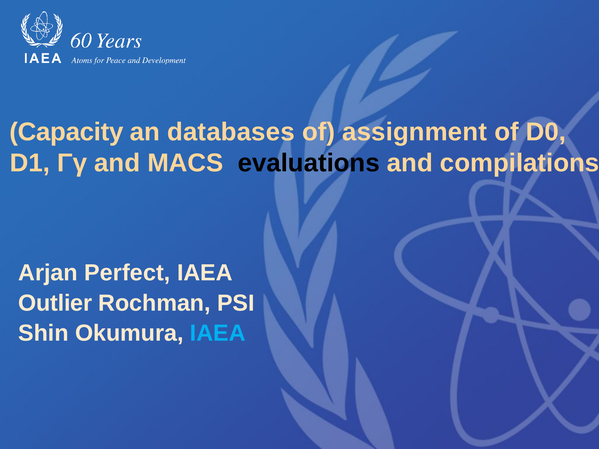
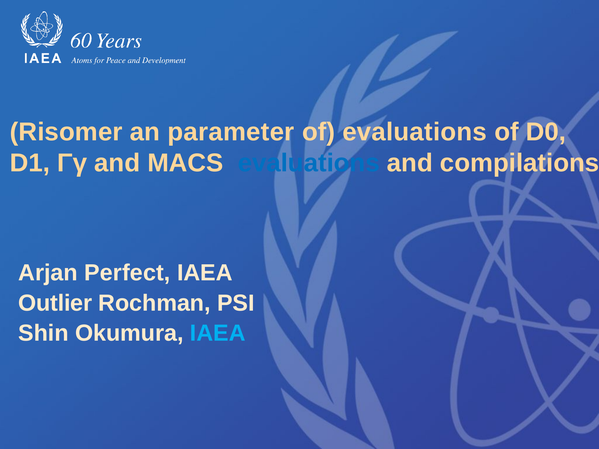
Capacity: Capacity -> Risomer (66, 132)
databases: databases -> parameter (231, 132)
of assignment: assignment -> evaluations (415, 132)
evaluations colour: black -> blue (309, 163)
